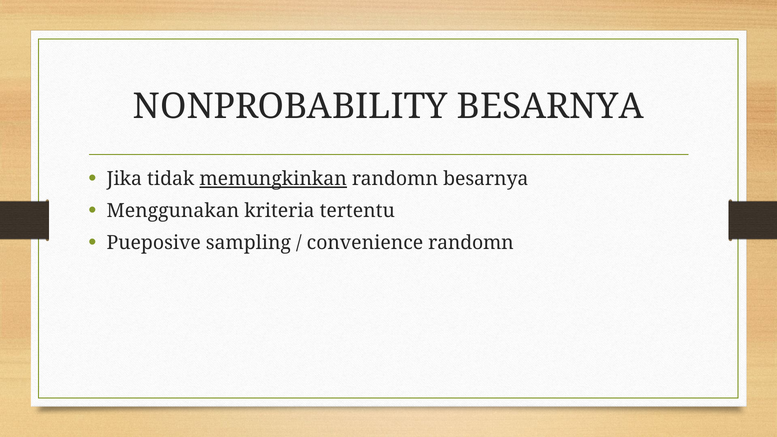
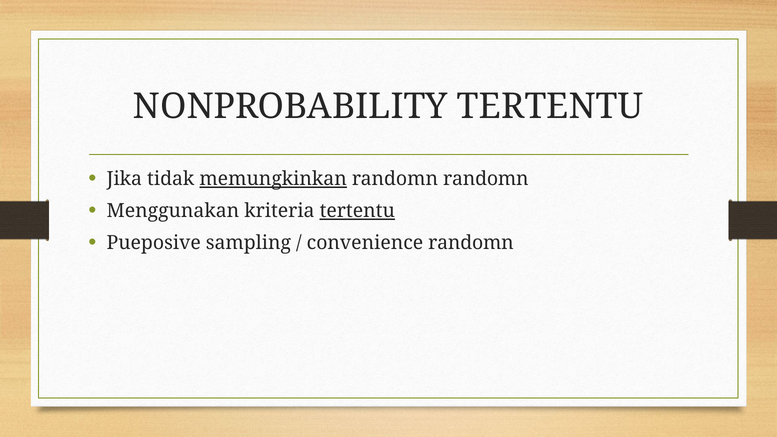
NONPROBABILITY BESARNYA: BESARNYA -> TERTENTU (550, 107)
randomn besarnya: besarnya -> randomn (486, 179)
tertentu underline: none -> present (357, 211)
